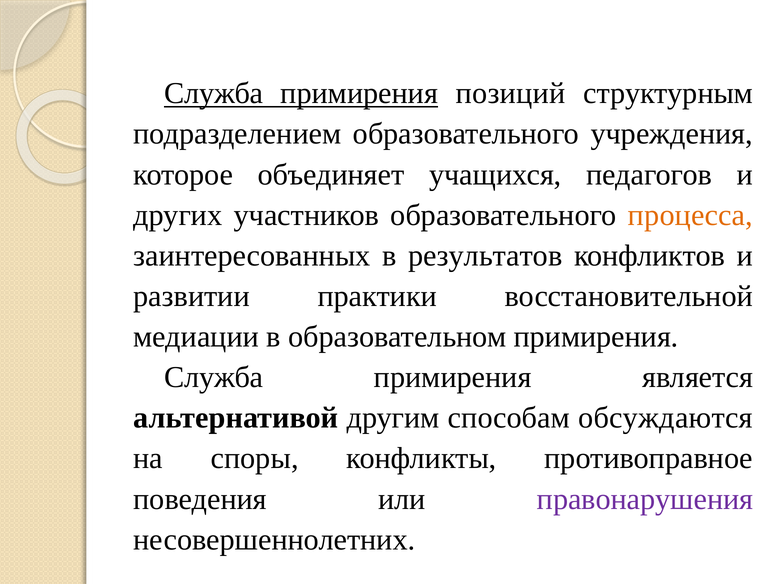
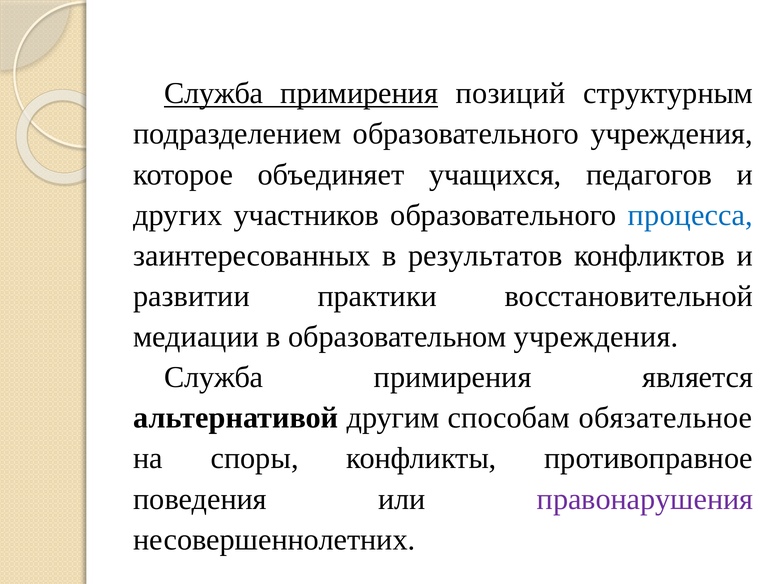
процесса colour: orange -> blue (690, 215)
образовательном примирения: примирения -> учреждения (596, 337)
обсуждаются: обсуждаются -> обязательное (665, 418)
